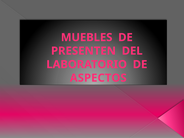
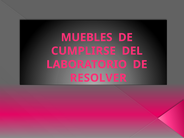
PRESENTEN: PRESENTEN -> CUMPLIRSE (83, 51)
ASPECTOS: ASPECTOS -> RESOLVER (98, 78)
